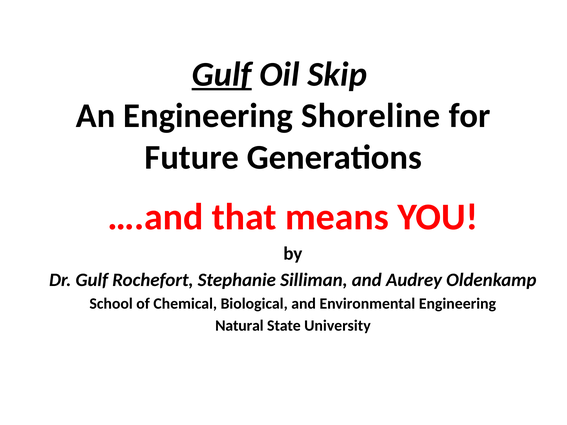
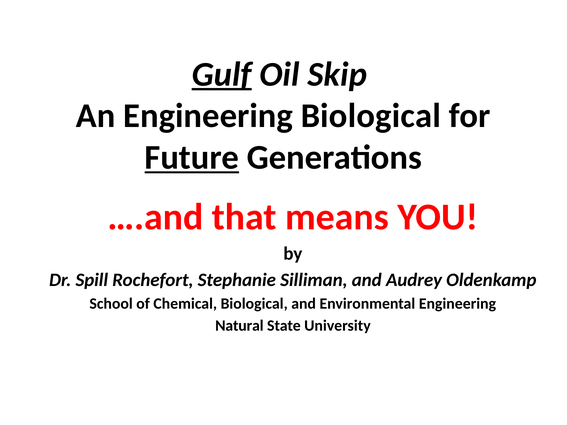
Engineering Shoreline: Shoreline -> Biological (371, 116)
Future underline: none -> present (192, 157)
Dr Gulf: Gulf -> Spill (92, 280)
